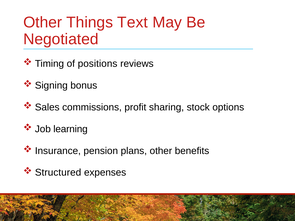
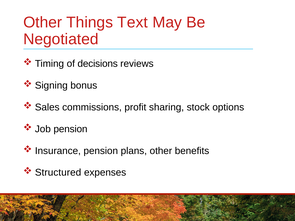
positions: positions -> decisions (98, 64)
Job learning: learning -> pension (70, 129)
